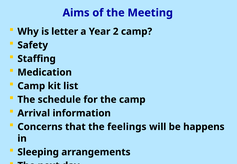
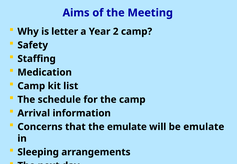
the feelings: feelings -> emulate (127, 127)
be happens: happens -> emulate (204, 127)
